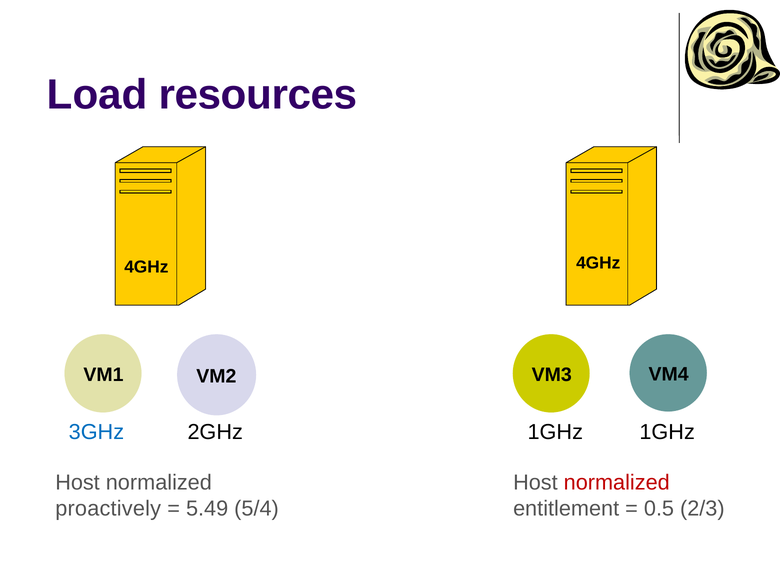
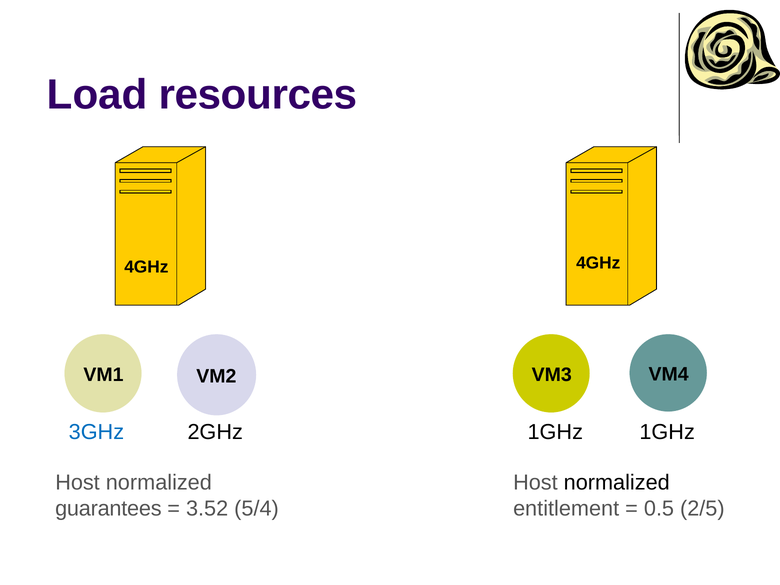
normalized colour: red -> black (617, 482)
proactively: proactively -> guarantees (108, 508)
5.49: 5.49 -> 3.52 (207, 508)
2/3: 2/3 -> 2/5 (702, 508)
